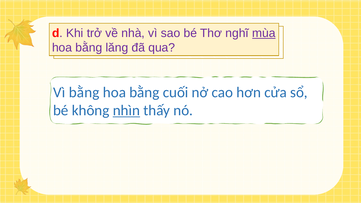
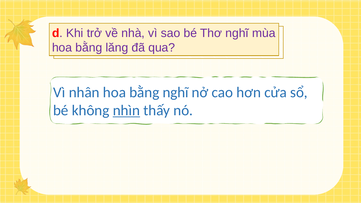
mùa underline: present -> none (264, 33)
Vì bằng: bằng -> nhân (84, 92)
bằng cuối: cuối -> nghĩ (176, 92)
